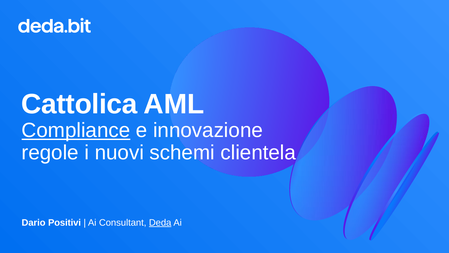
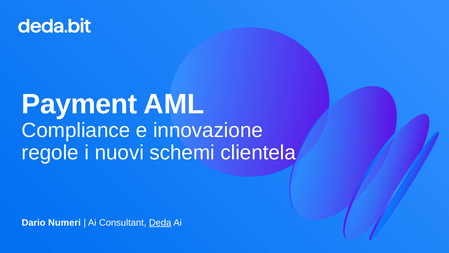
Cattolica: Cattolica -> Payment (79, 104)
Compliance underline: present -> none (76, 130)
Positivi: Positivi -> Numeri (64, 222)
